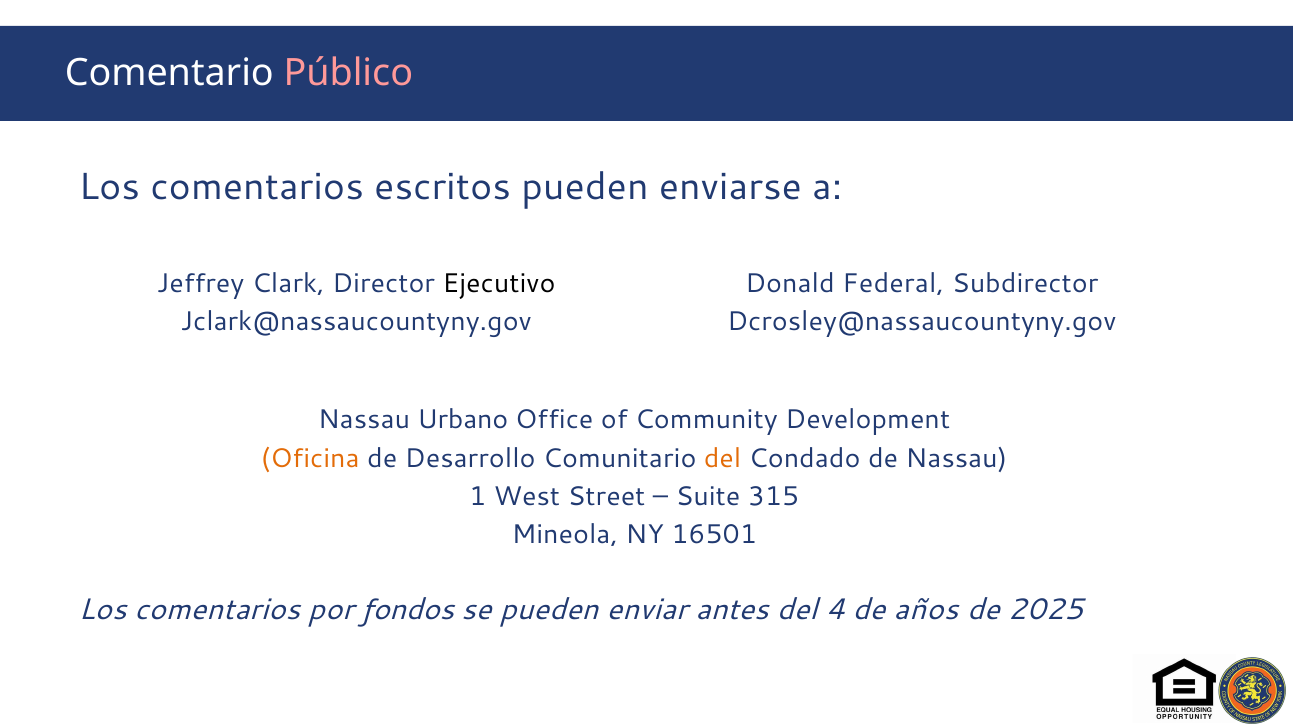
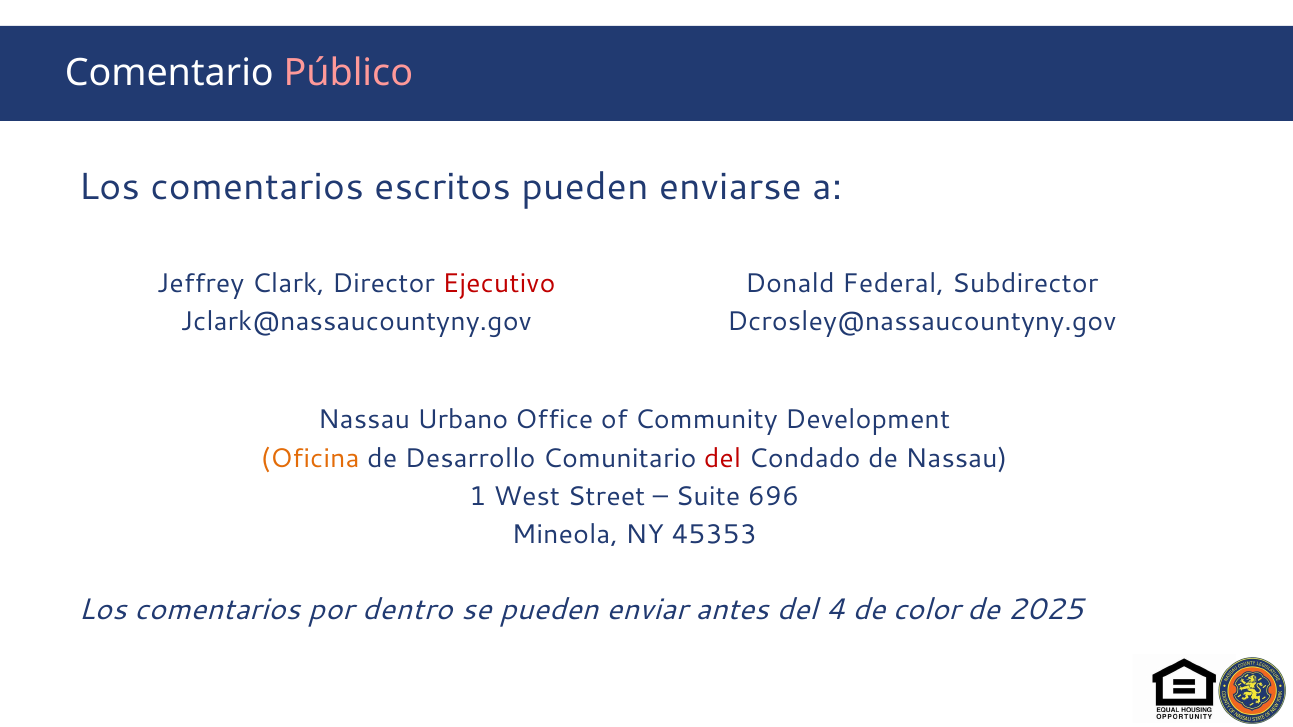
Ejecutivo colour: black -> red (499, 283)
del colour: orange -> red (723, 459)
315: 315 -> 696 (774, 497)
16501: 16501 -> 45353 (714, 535)
fondos: fondos -> dentro (407, 610)
años: años -> color (926, 610)
